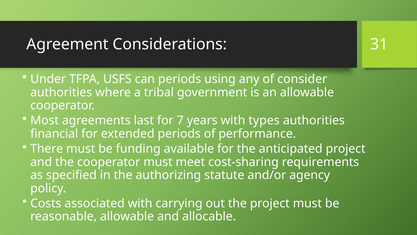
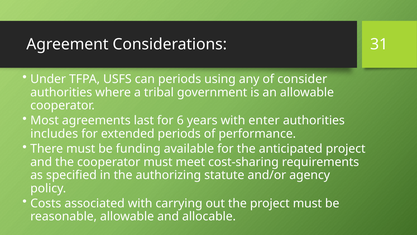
7: 7 -> 6 (180, 120)
types: types -> enter (264, 120)
financial: financial -> includes (54, 134)
